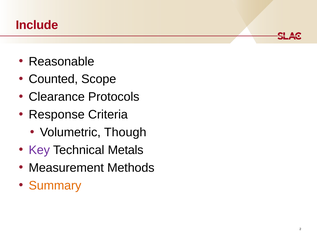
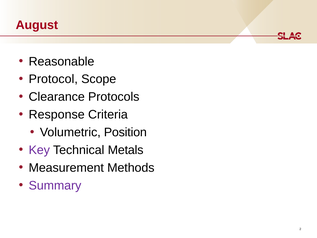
Include: Include -> August (37, 25)
Counted: Counted -> Protocol (53, 79)
Though: Though -> Position (125, 132)
Summary colour: orange -> purple (55, 185)
